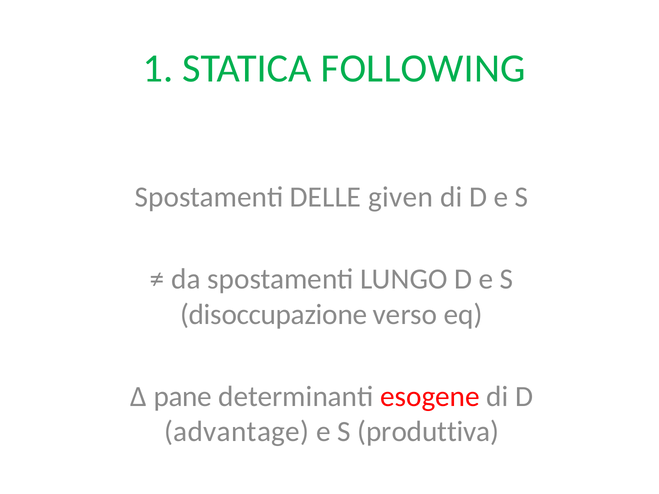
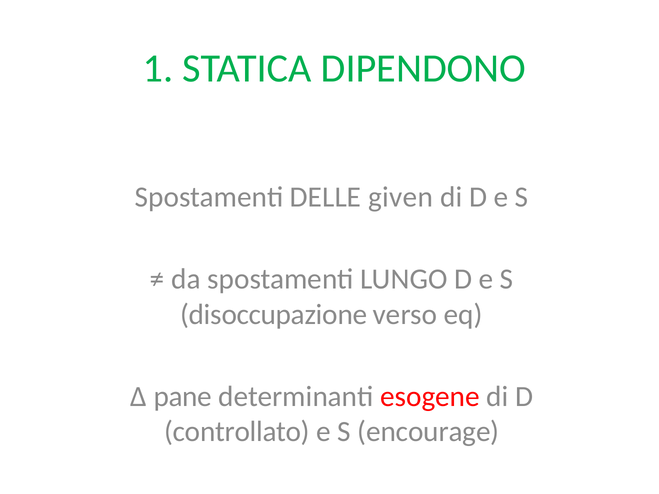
FOLLOWING: FOLLOWING -> DIPENDONO (423, 69)
advantage: advantage -> controllato (237, 432)
produttiva: produttiva -> encourage (428, 432)
